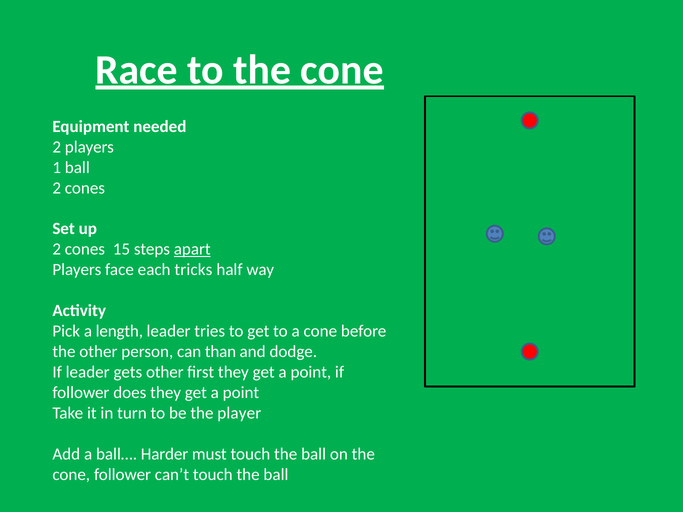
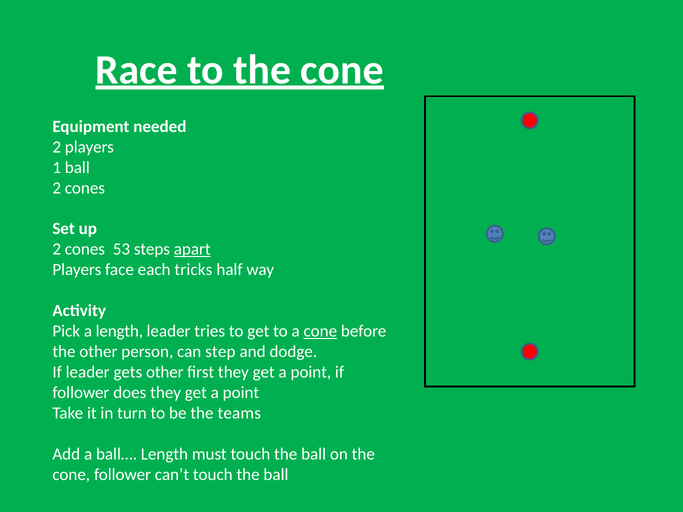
15: 15 -> 53 (121, 249)
cone underline: none -> present (320, 331)
than: than -> step (220, 352)
player: player -> teams (239, 413)
ball… Harder: Harder -> Length (164, 454)
